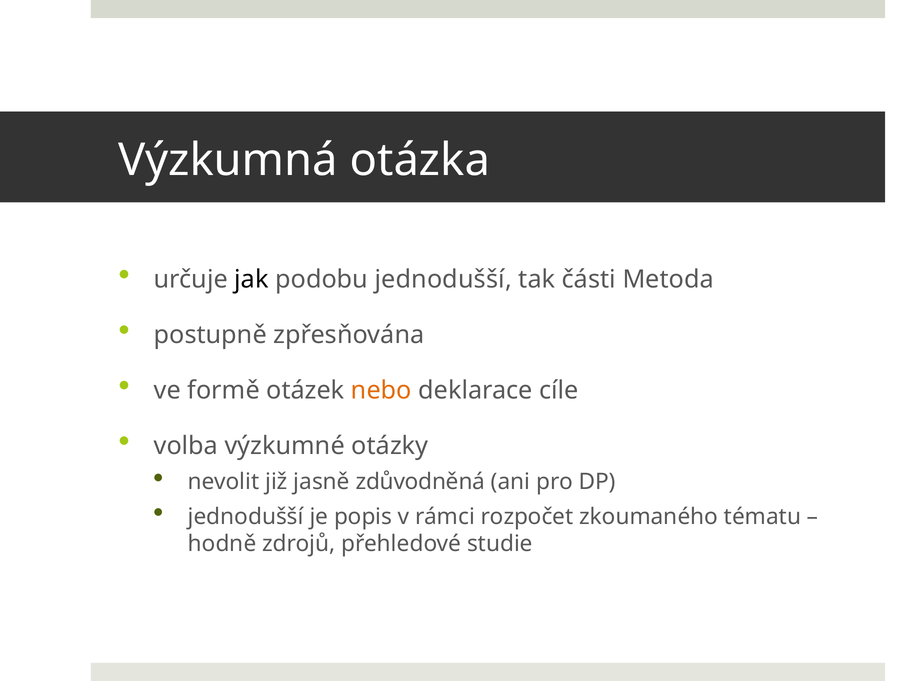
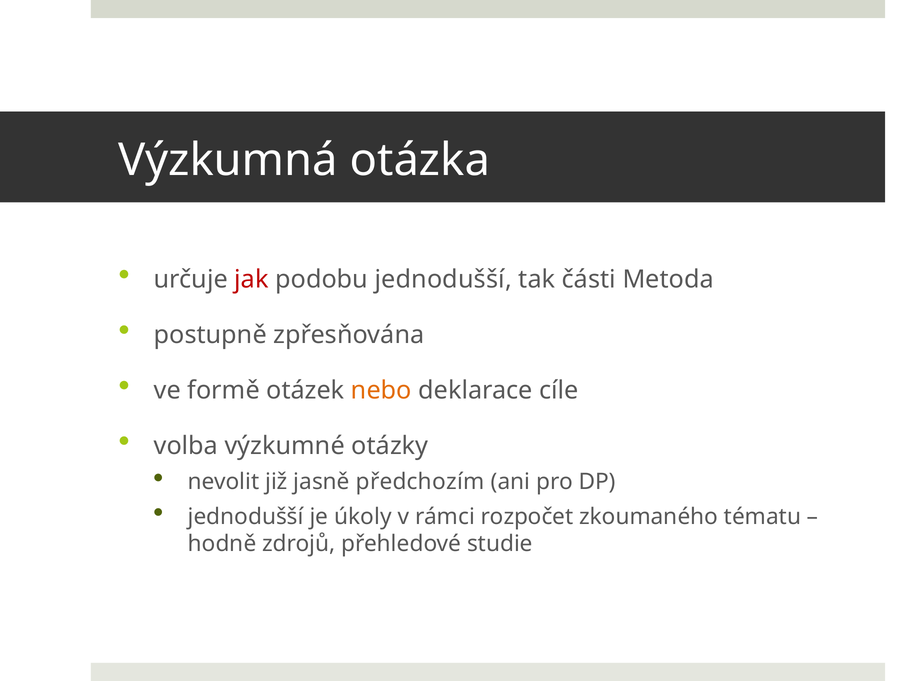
jak colour: black -> red (251, 279)
zdůvodněná: zdůvodněná -> předchozím (420, 482)
popis: popis -> úkoly (363, 517)
